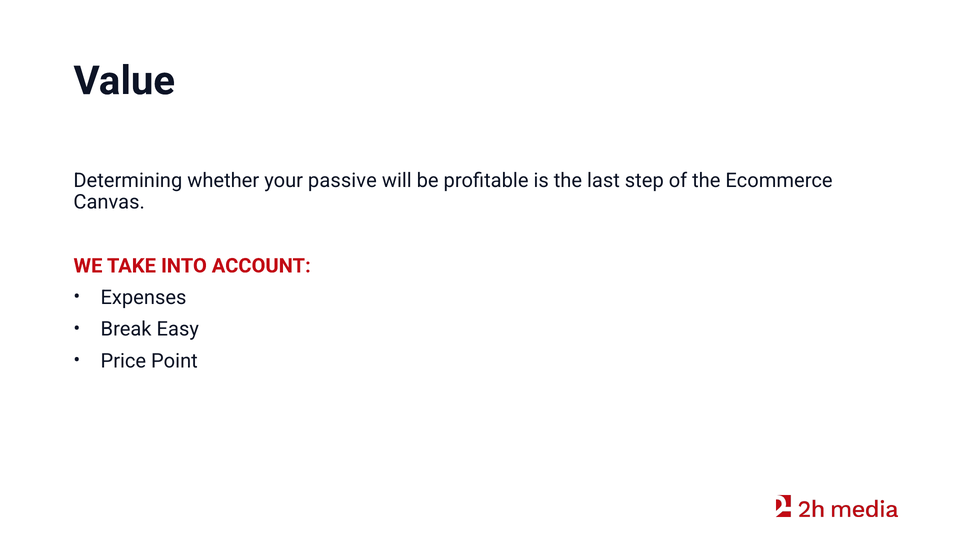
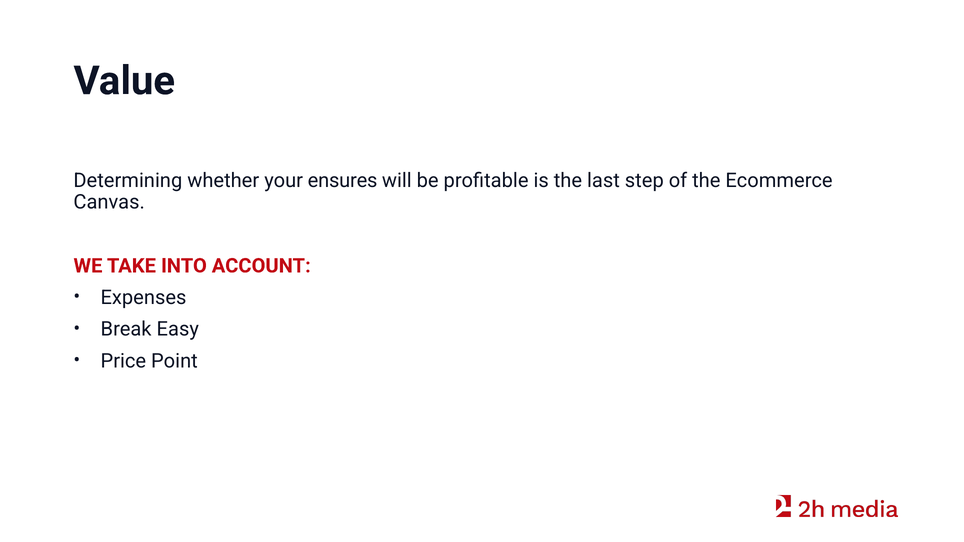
passive: passive -> ensures (343, 181)
